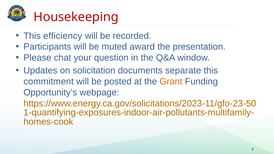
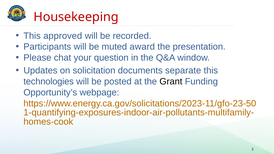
efficiency: efficiency -> approved (63, 36)
commitment: commitment -> technologies (49, 82)
Grant colour: orange -> black (171, 82)
